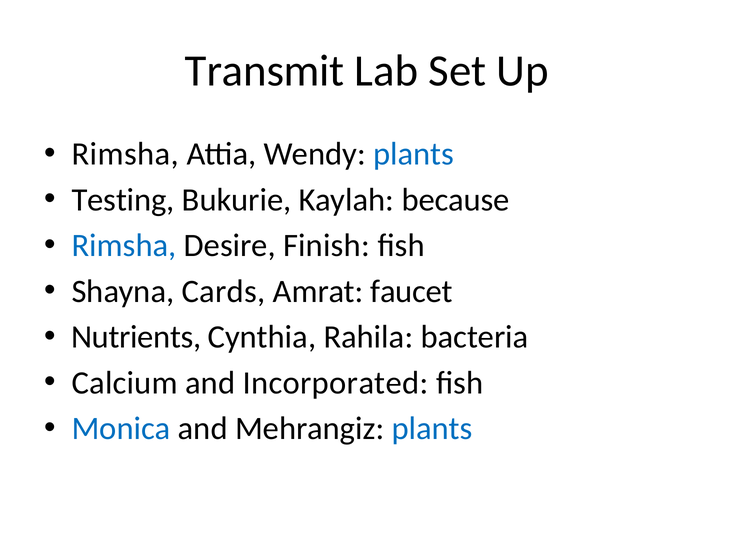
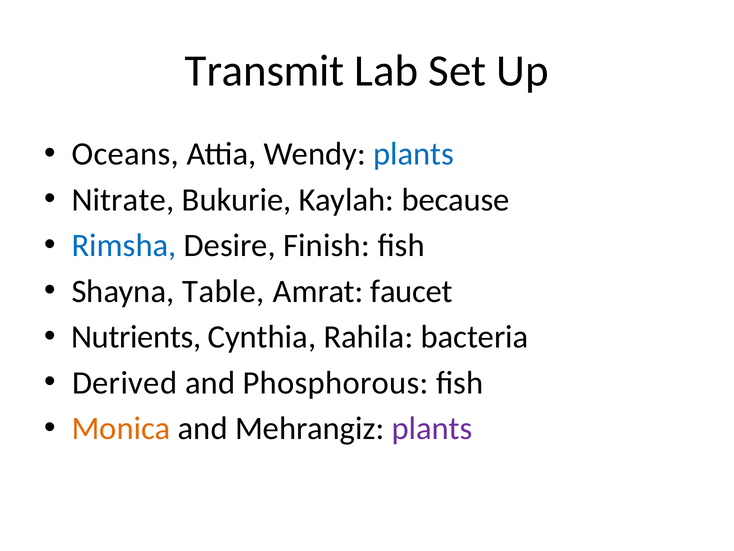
Rimsha: Rimsha -> Oceans (125, 154)
Testing: Testing -> Nitrate (123, 200)
Cards: Cards -> Table (223, 291)
Calcium: Calcium -> Derived (125, 382)
Incorporated: Incorporated -> Phosphorous (336, 382)
Monica colour: blue -> orange (121, 428)
plants colour: blue -> purple (432, 428)
